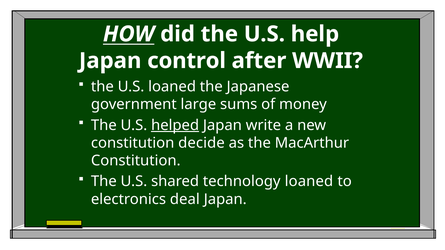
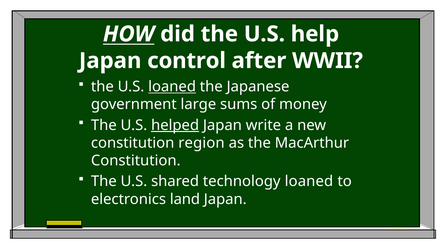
loaned underline: none -> present (172, 87)
decide: decide -> region (201, 143)
deal: deal -> land (185, 199)
